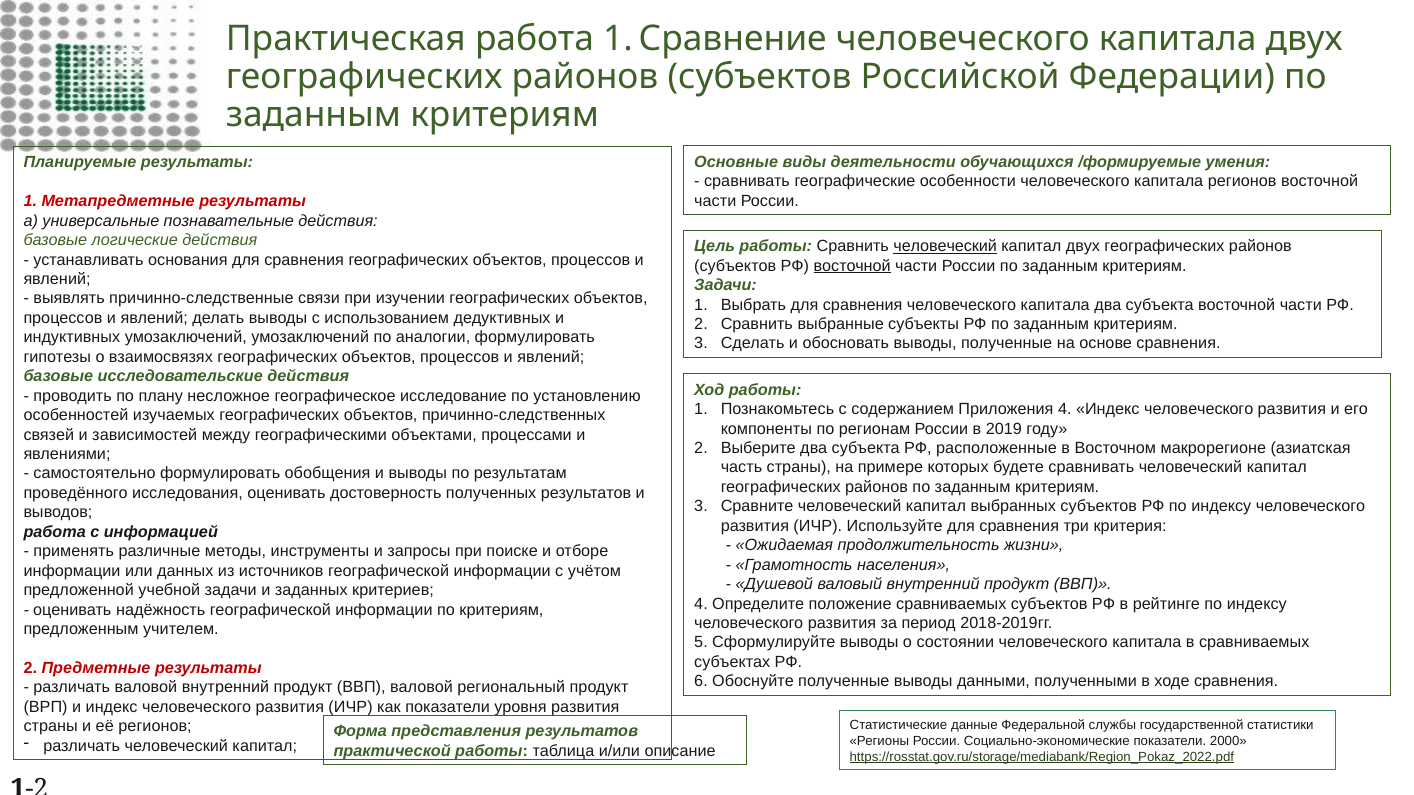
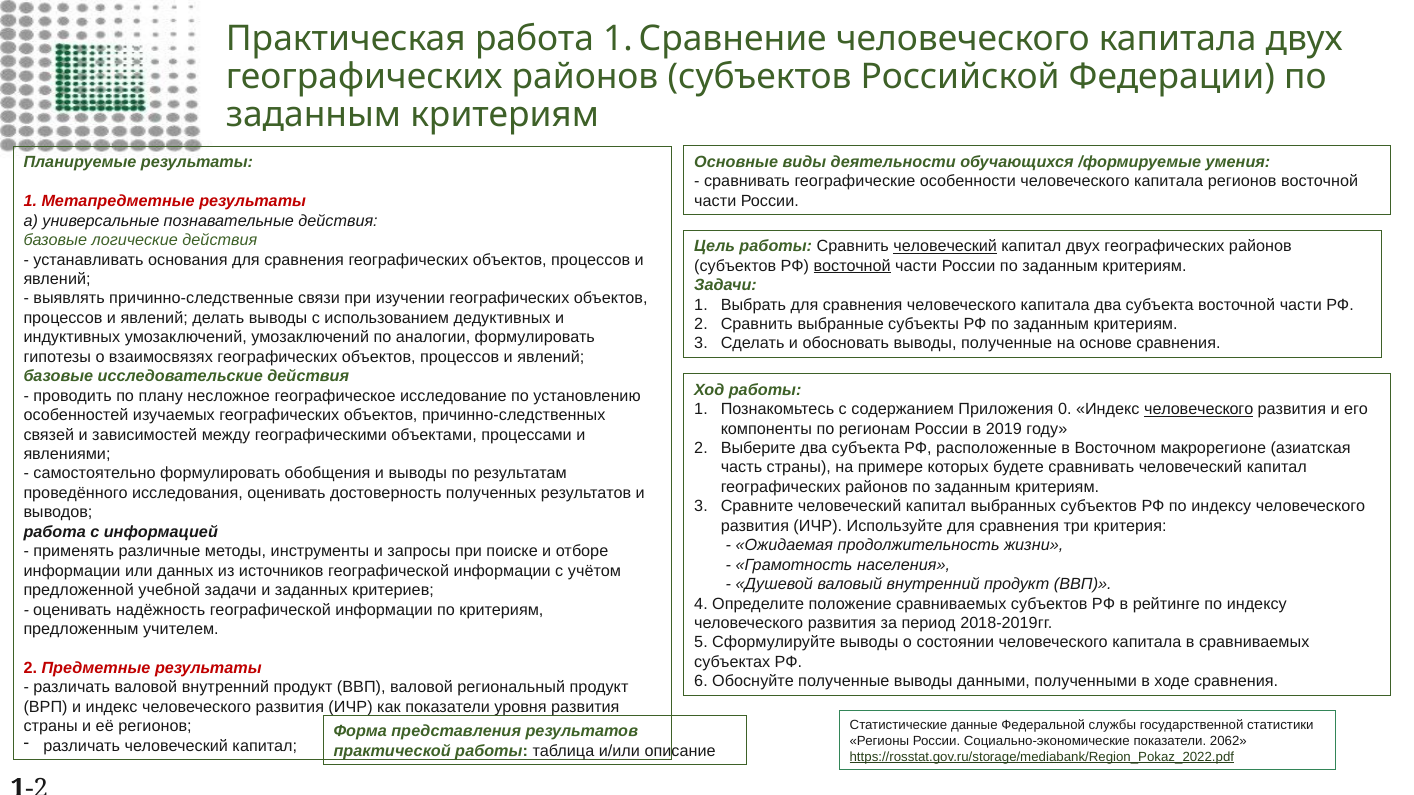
Приложения 4: 4 -> 0 (1065, 409)
человеческого underline: none -> present (1199, 409)
2000: 2000 -> 2062 (1228, 741)
